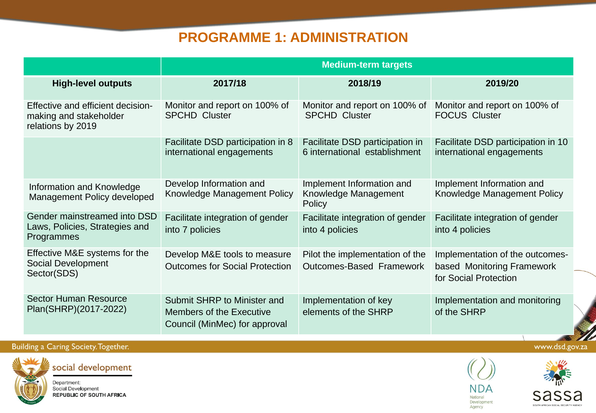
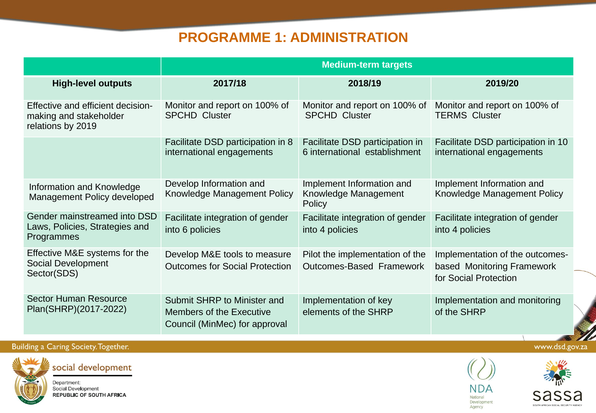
FOCUS: FOCUS -> TERMS (451, 115)
into 7: 7 -> 6 (185, 230)
